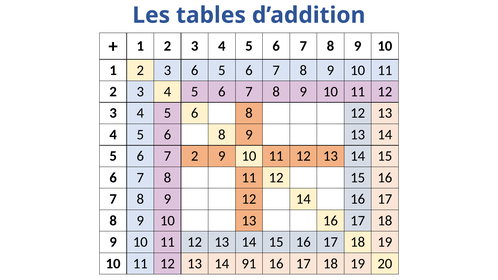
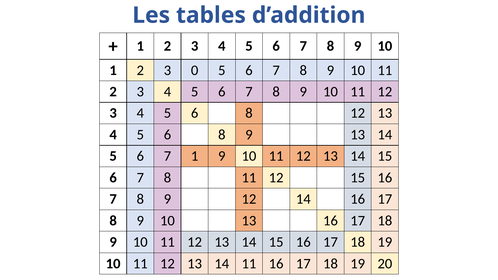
3 6: 6 -> 0 (195, 70)
7 2: 2 -> 1 (195, 156)
14 91: 91 -> 11 (249, 264)
